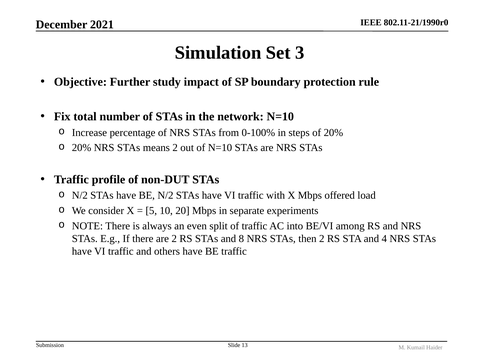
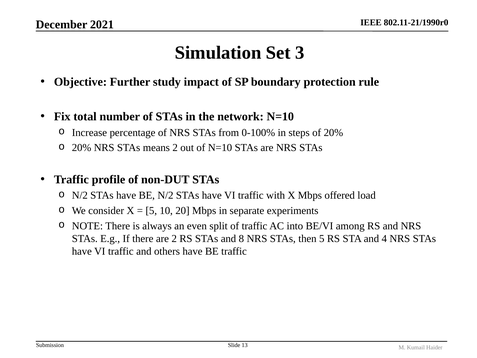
then 2: 2 -> 5 (322, 238)
